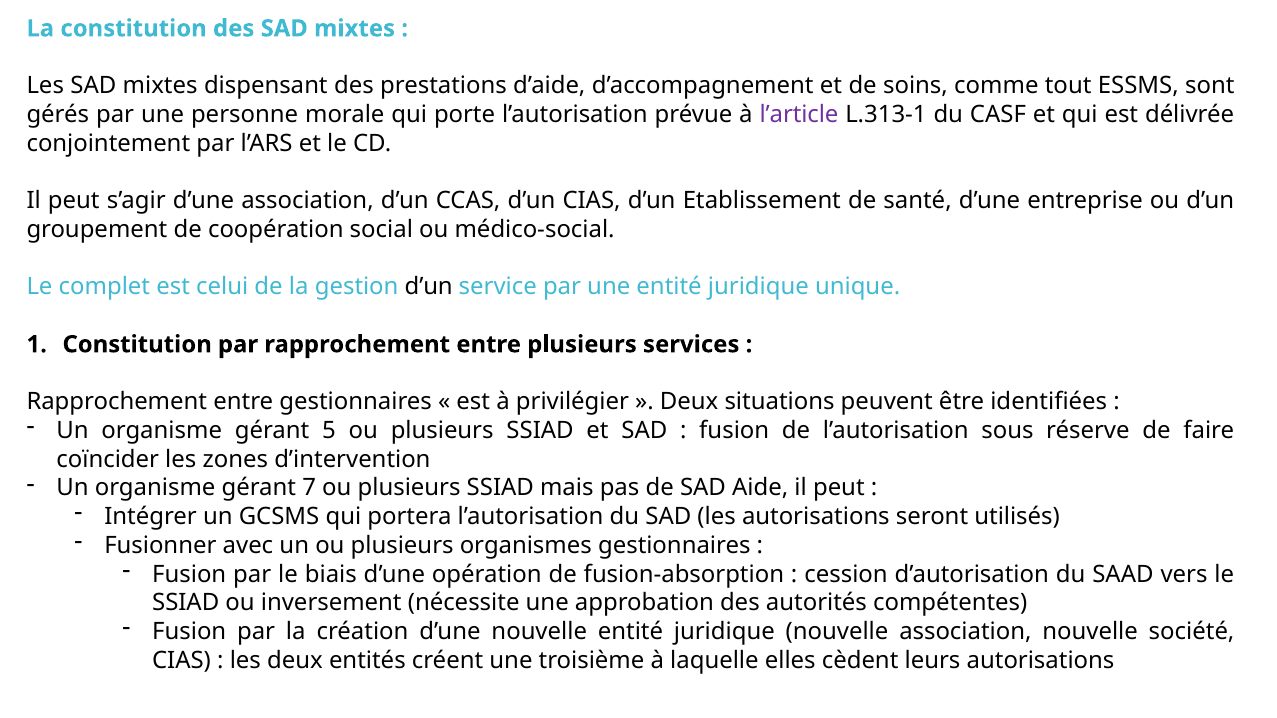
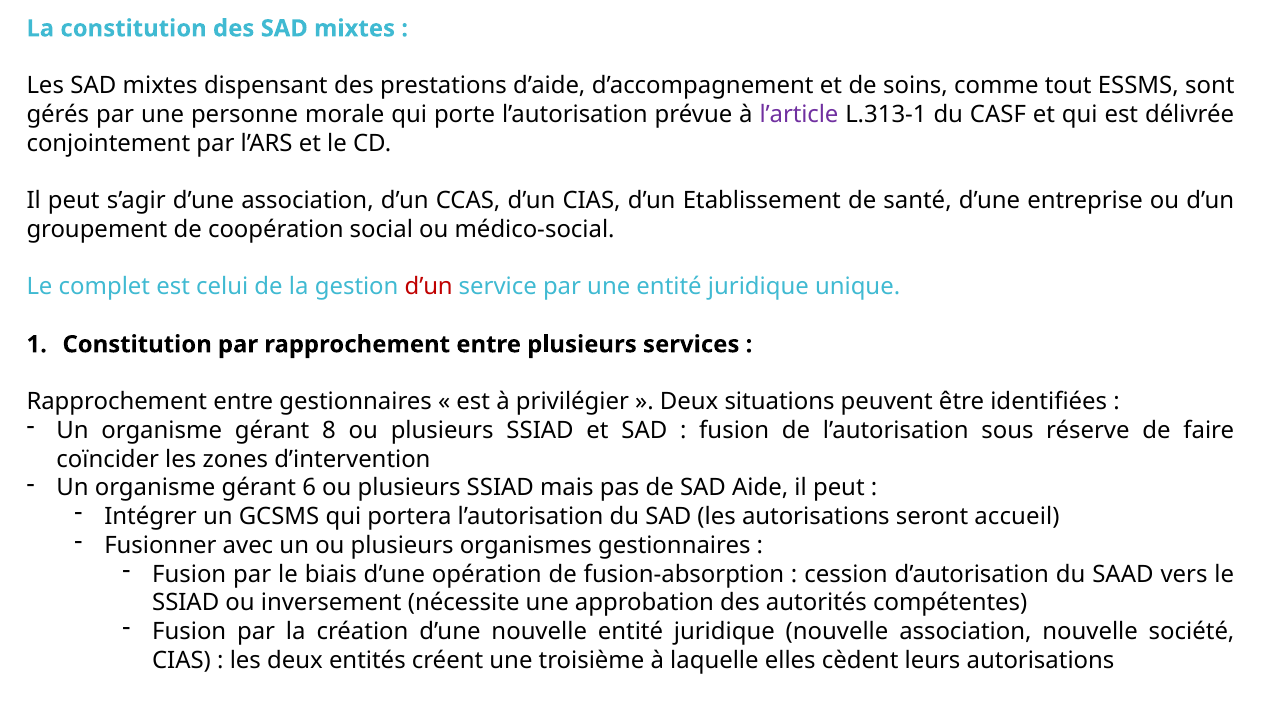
d’un colour: black -> red (429, 287)
5: 5 -> 8 (329, 431)
7: 7 -> 6 (309, 488)
utilisés: utilisés -> accueil (1017, 517)
